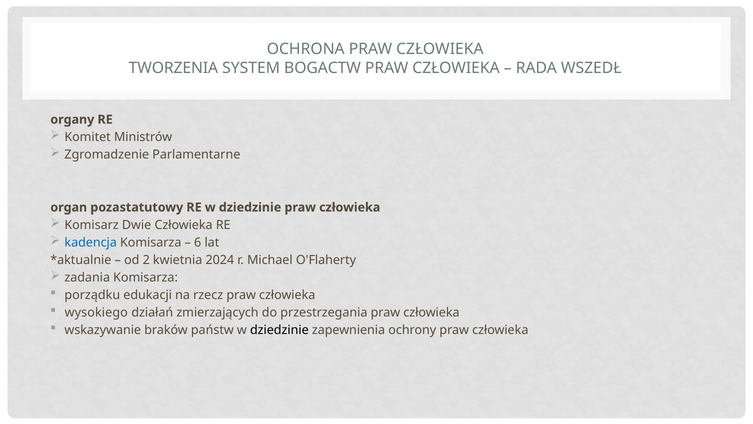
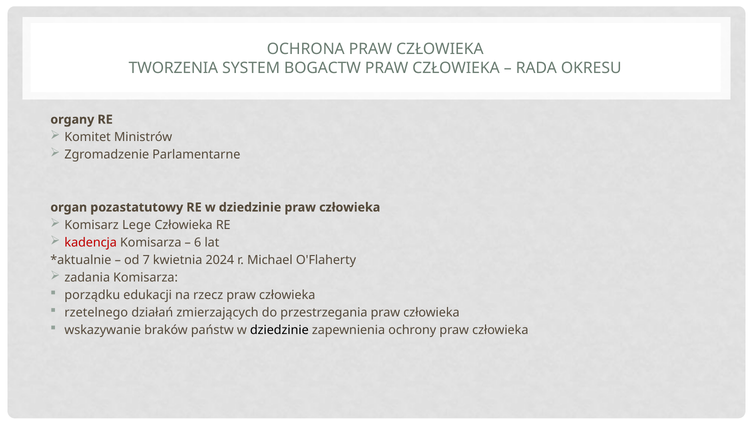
WSZEDŁ: WSZEDŁ -> OKRESU (591, 68)
Dwie: Dwie -> Lege (137, 225)
kadencja colour: blue -> red (91, 242)
2: 2 -> 7 (146, 260)
wysokiego: wysokiego -> rzetelnego (96, 312)
